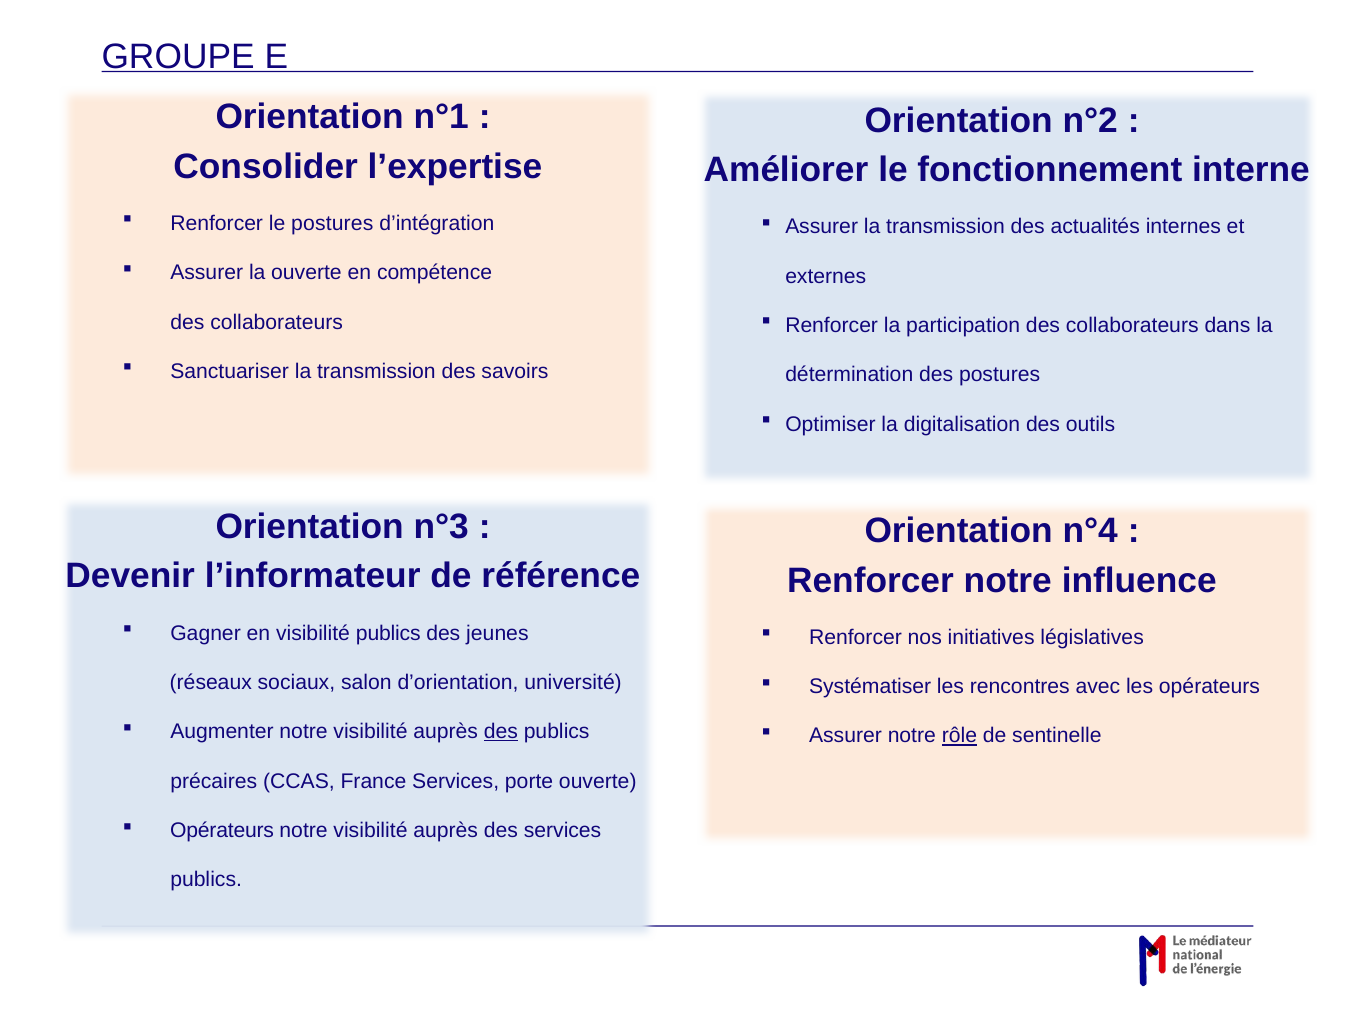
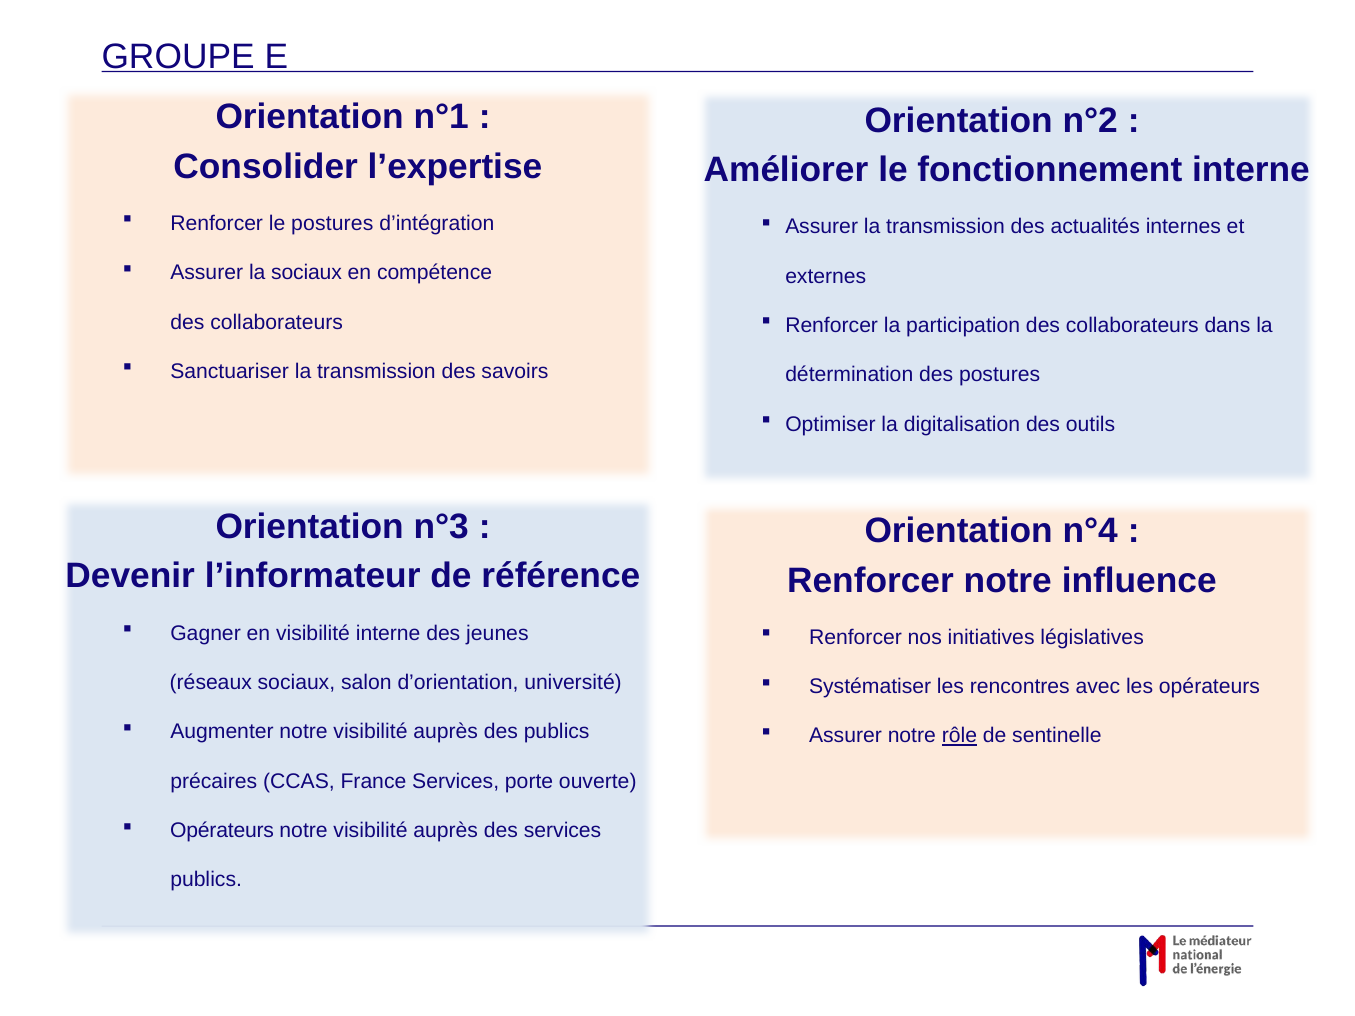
la ouverte: ouverte -> sociaux (307, 273)
visibilité publics: publics -> interne (388, 633)
des underline: present -> none (501, 732)
